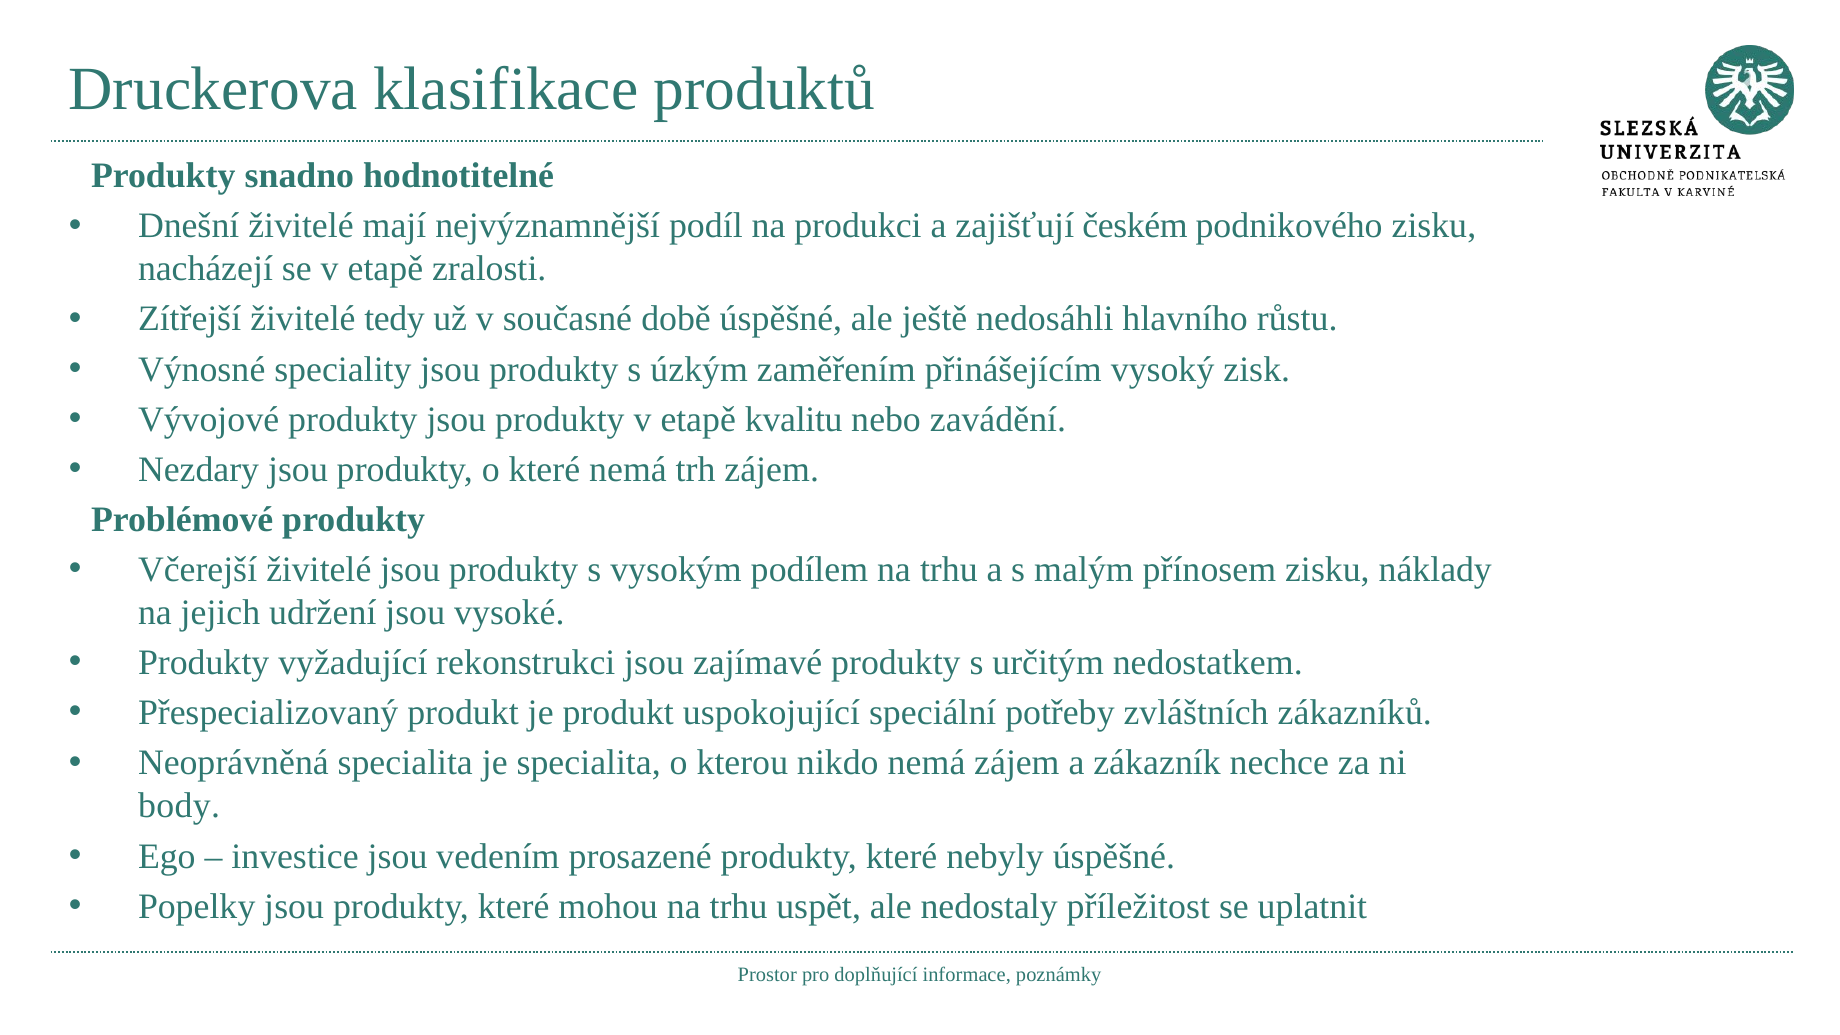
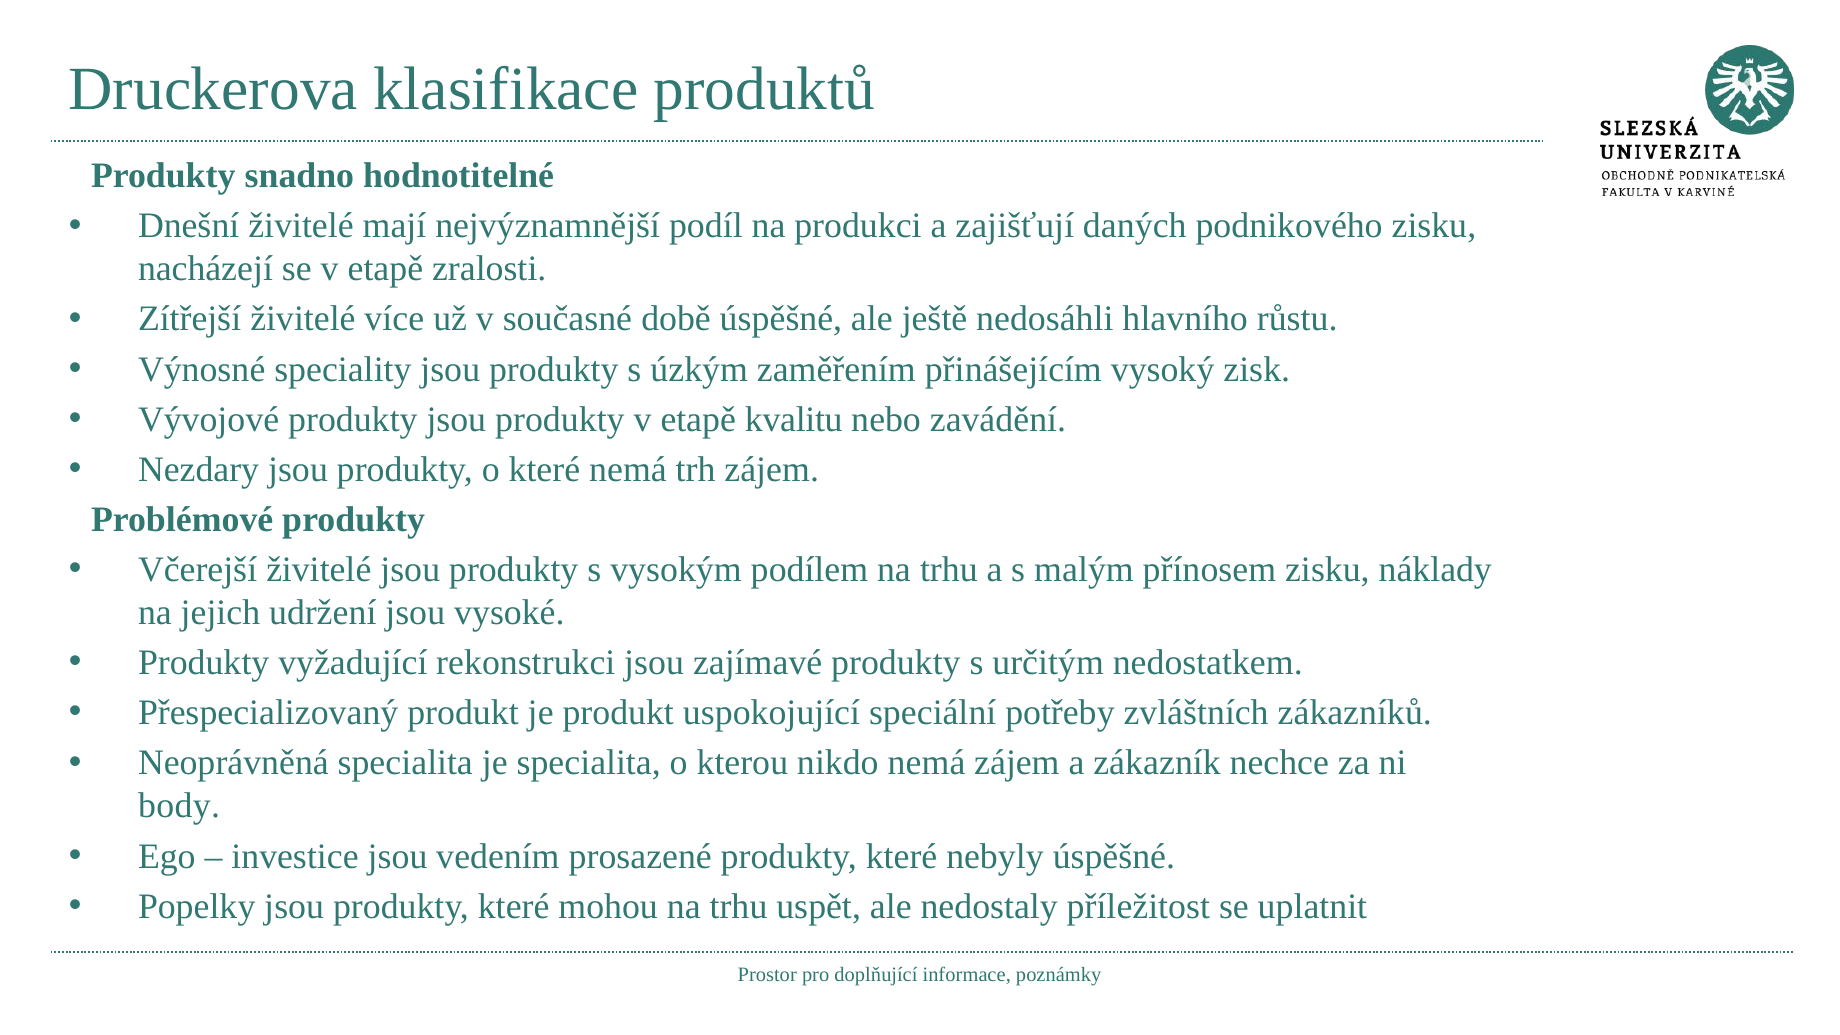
českém: českém -> daných (1135, 226)
tedy: tedy -> více (394, 319)
